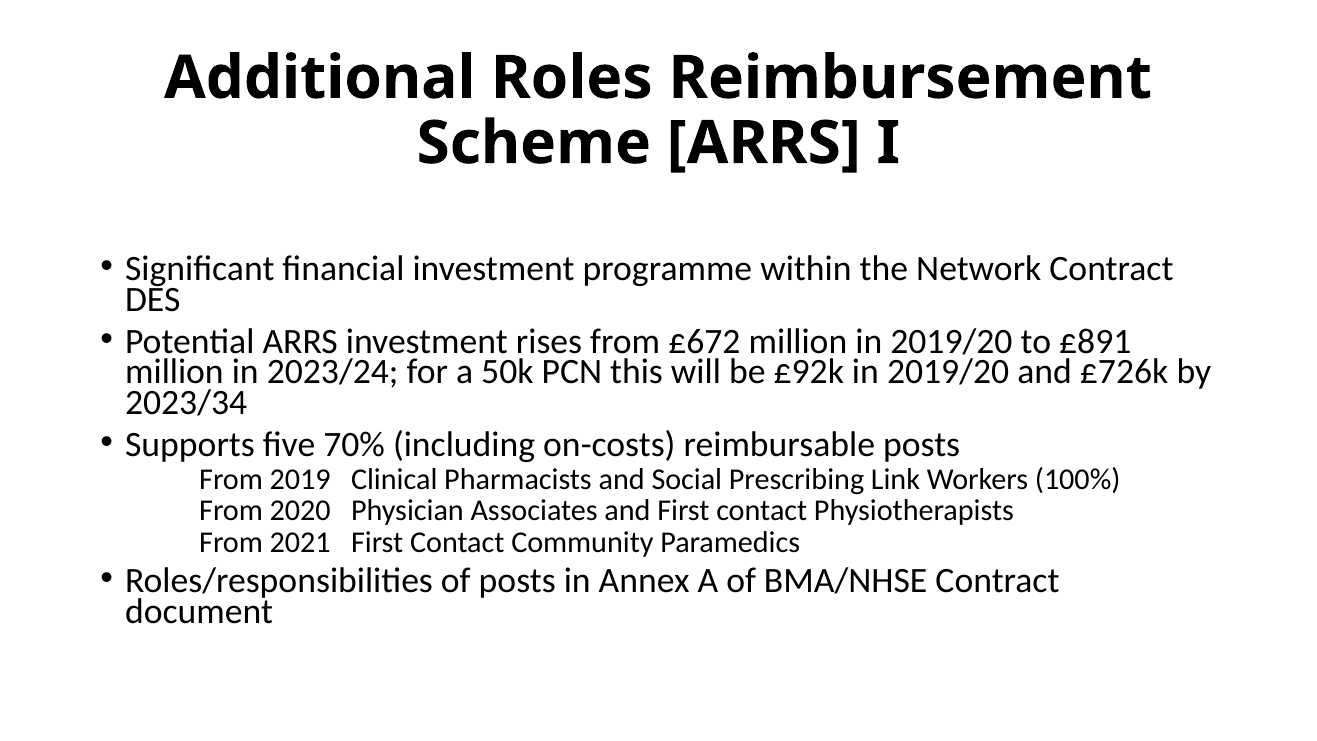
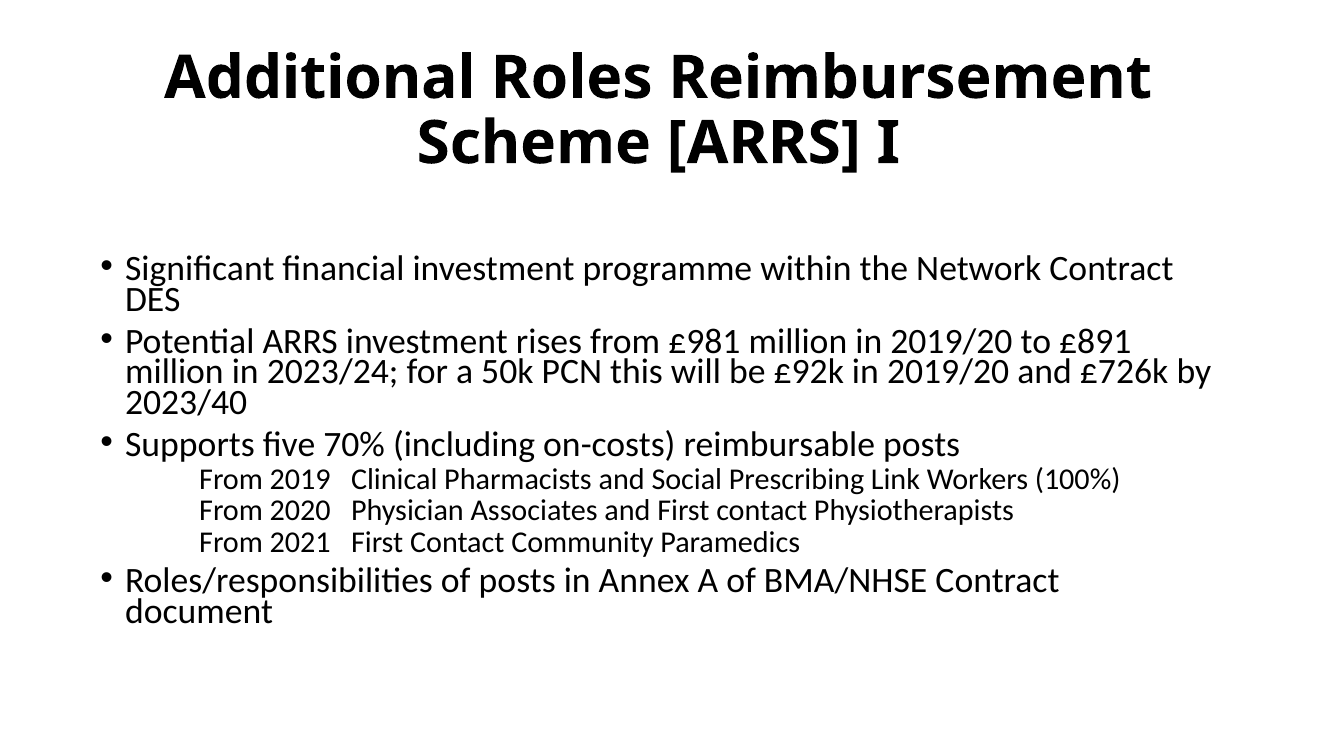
£672: £672 -> £981 (704, 341)
2023/34: 2023/34 -> 2023/40 (186, 403)
